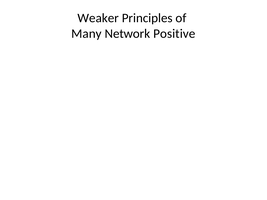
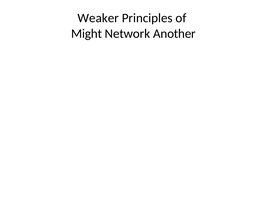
Many: Many -> Might (87, 34)
Positive: Positive -> Another (174, 34)
